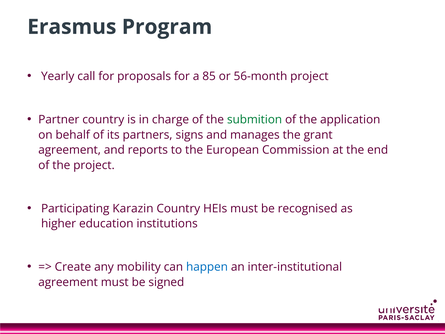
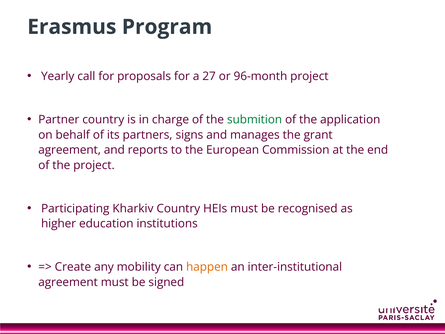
85: 85 -> 27 (209, 76)
56-month: 56-month -> 96-month (260, 76)
Karazin: Karazin -> Kharkiv (133, 208)
happen colour: blue -> orange (207, 267)
